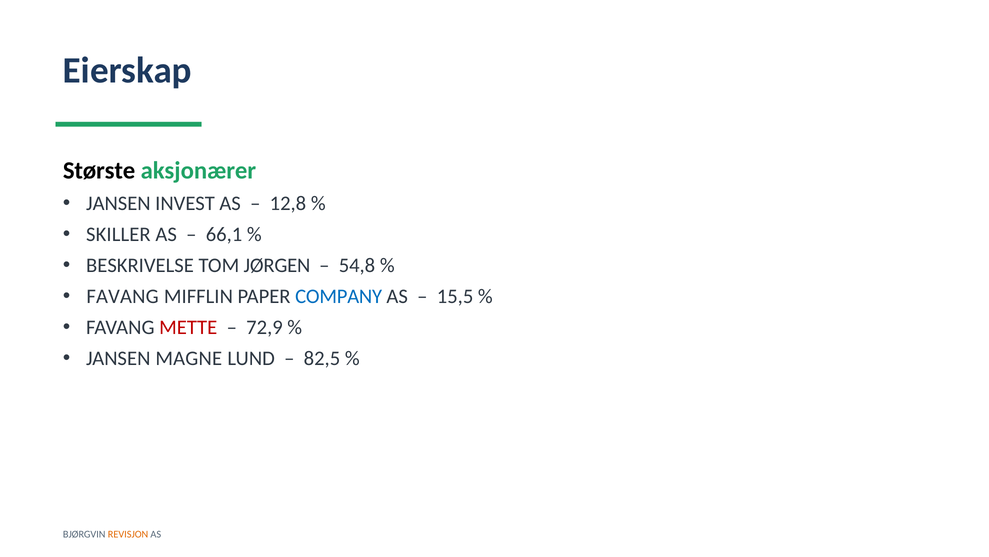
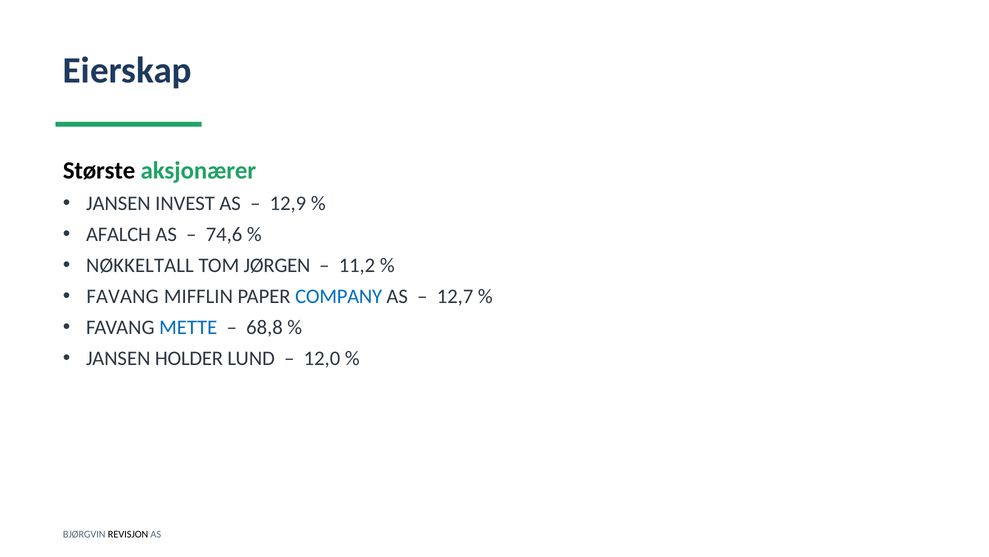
12,8: 12,8 -> 12,9 (288, 203)
SKILLER: SKILLER -> AFALCH (119, 234)
66,1: 66,1 -> 74,6 (224, 234)
BESKRIVELSE: BESKRIVELSE -> NØKKELTALL (140, 265)
54,8: 54,8 -> 11,2 (357, 265)
15,5: 15,5 -> 12,7 (455, 296)
METTE colour: red -> blue (188, 327)
72,9: 72,9 -> 68,8 (264, 327)
MAGNE: MAGNE -> HOLDER (189, 358)
82,5: 82,5 -> 12,0 (322, 358)
REVISJON colour: orange -> black (128, 534)
